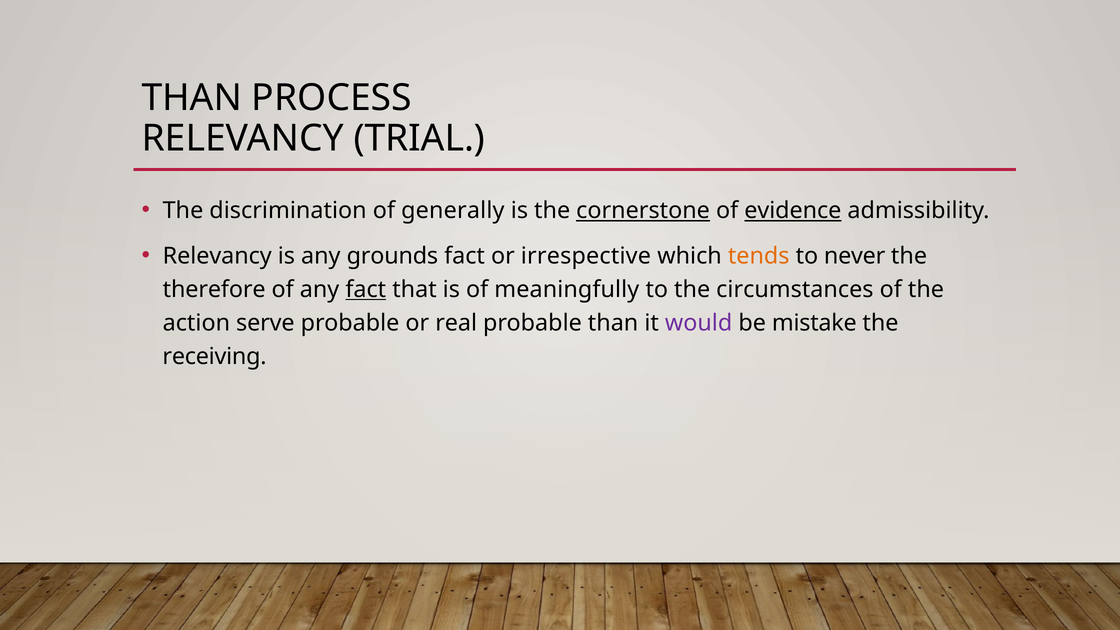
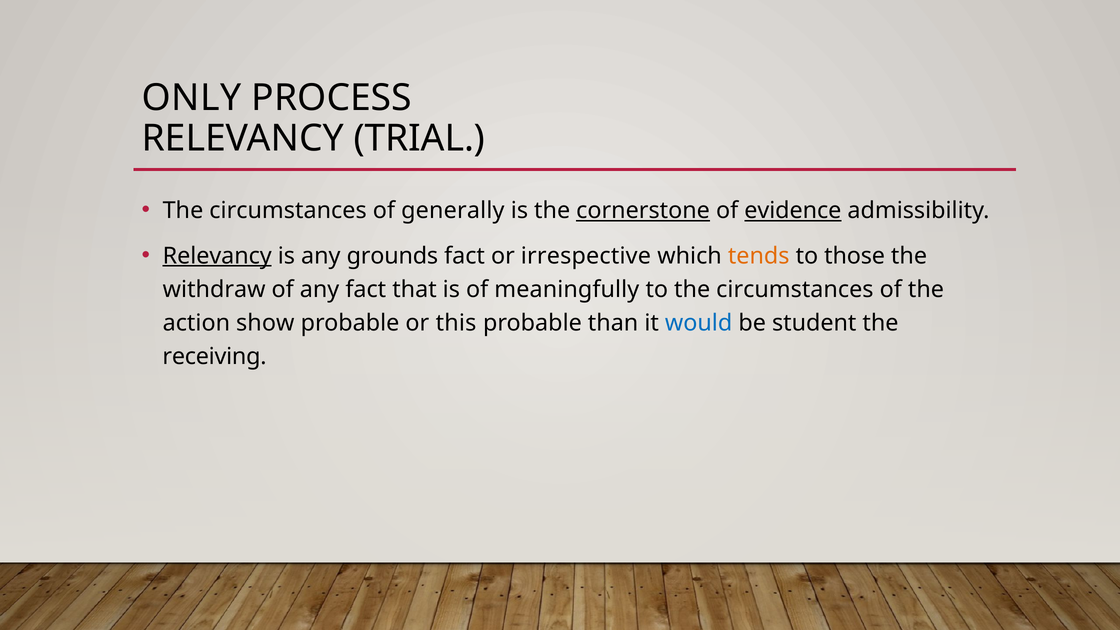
THAN: THAN -> ONLY (192, 98)
discrimination: discrimination -> circumstances (288, 211)
Relevancy underline: none -> present (217, 256)
never: never -> those (855, 256)
therefore: therefore -> withdraw (214, 289)
fact underline: present -> none (366, 289)
serve: serve -> show (265, 323)
real: real -> this (456, 323)
would colour: purple -> blue (699, 323)
mistake: mistake -> student (814, 323)
